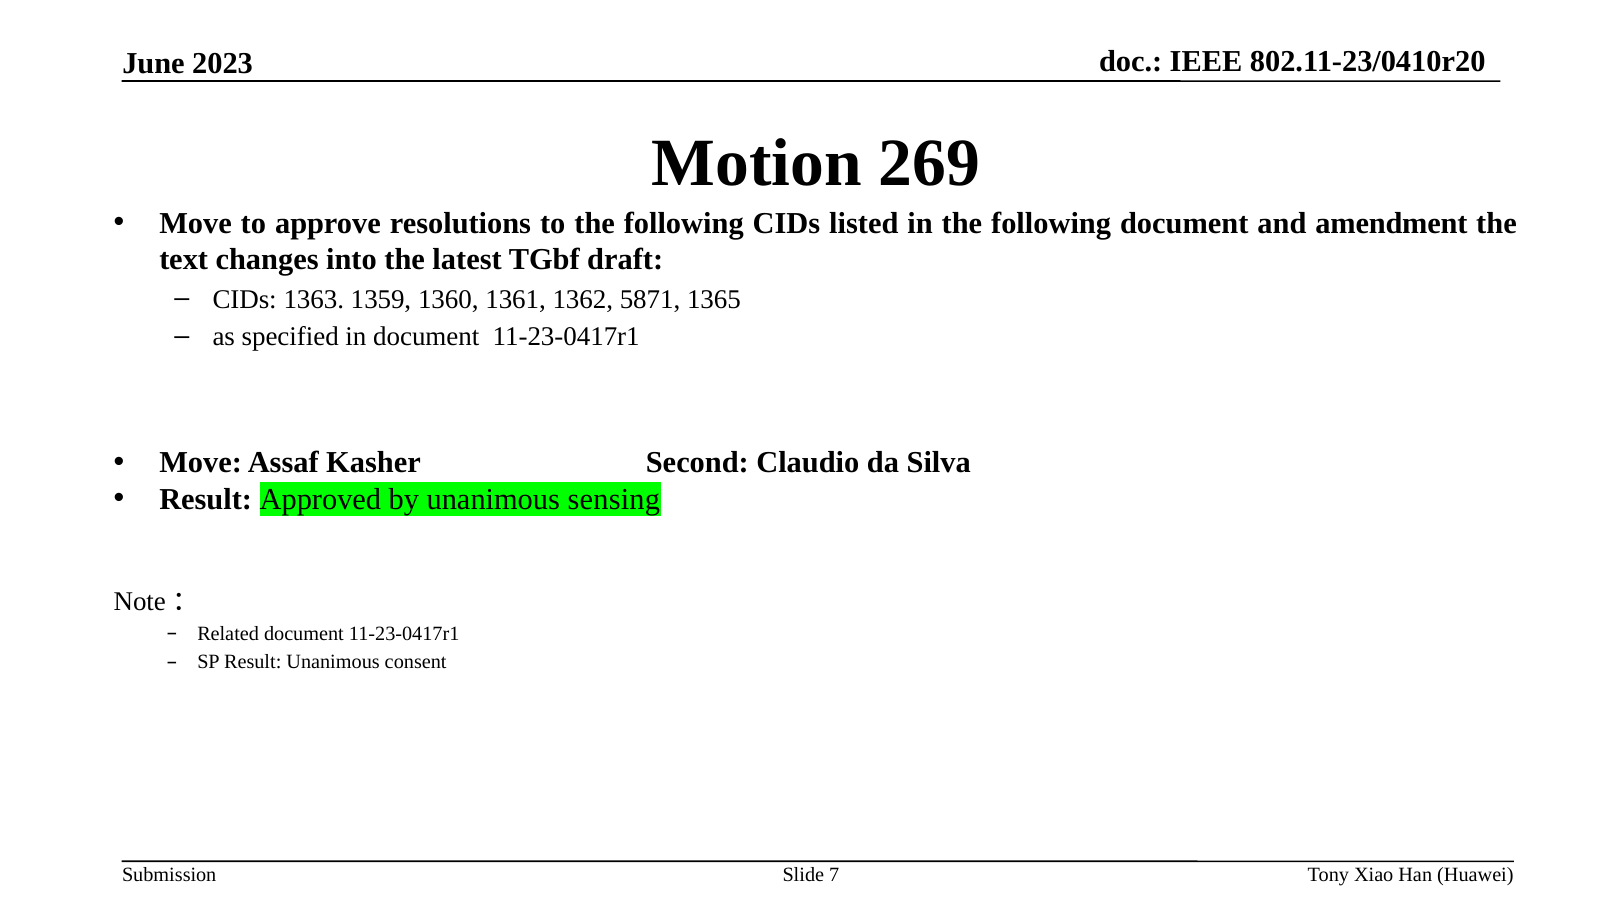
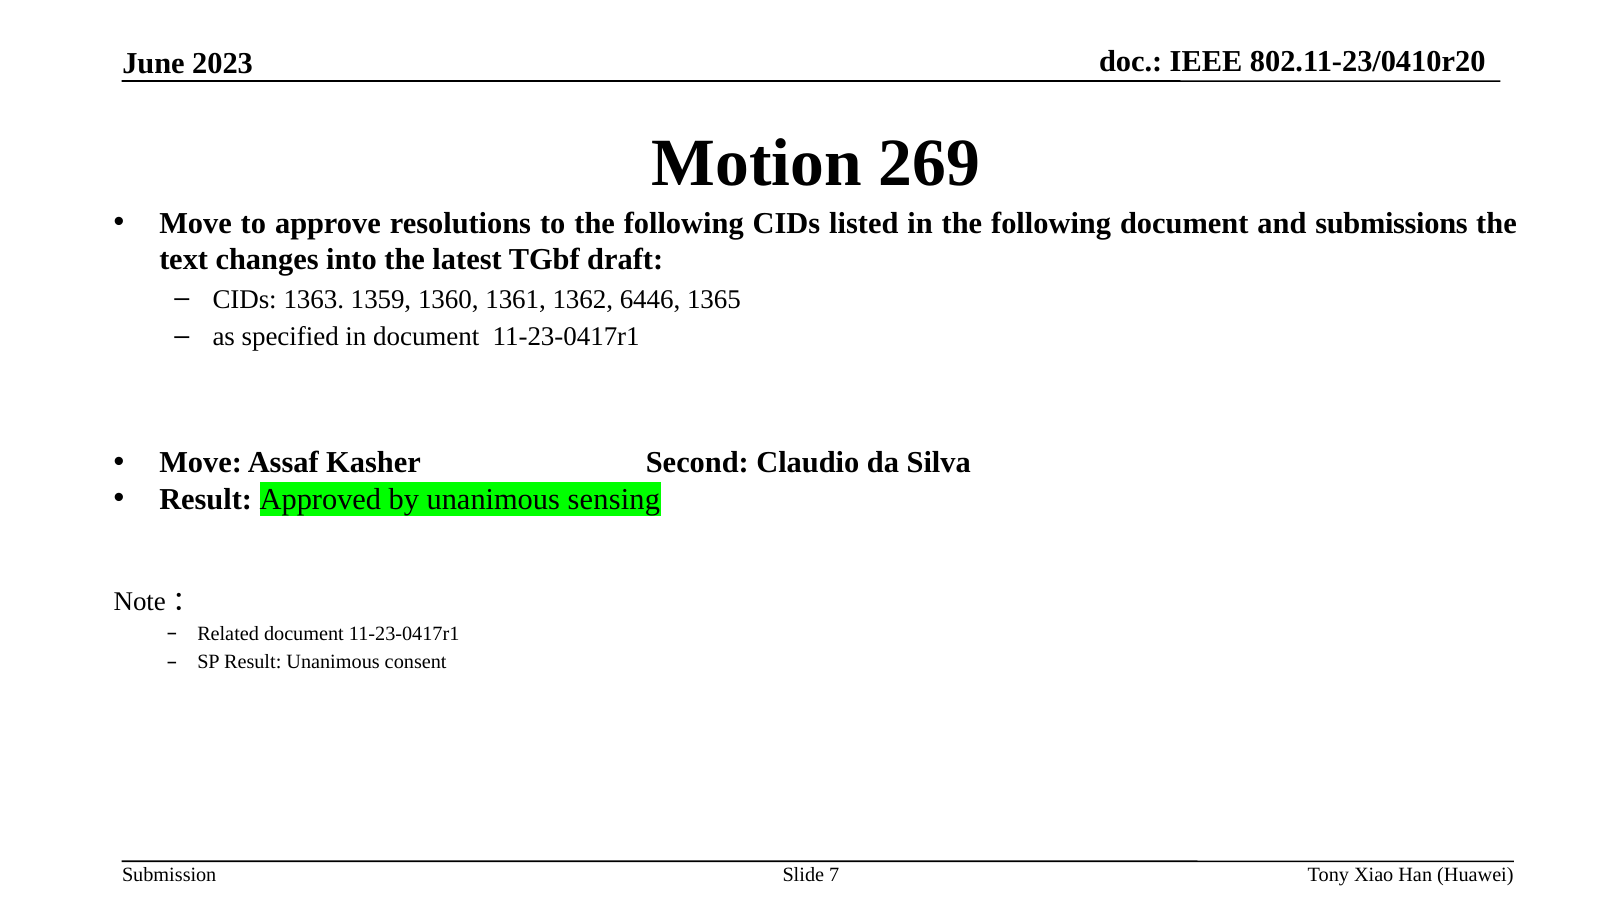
amendment: amendment -> submissions (1391, 223)
5871: 5871 -> 6446 (650, 299)
